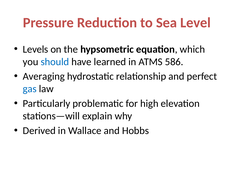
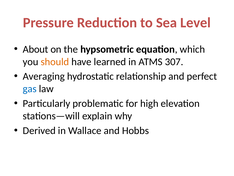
Levels: Levels -> About (36, 49)
should colour: blue -> orange (55, 62)
586: 586 -> 307 (174, 62)
